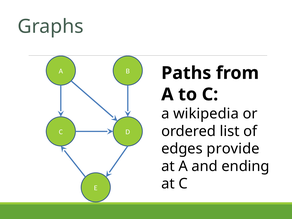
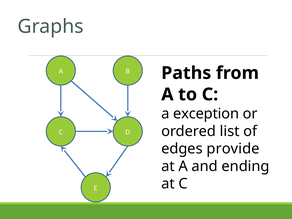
wikipedia: wikipedia -> exception (206, 114)
